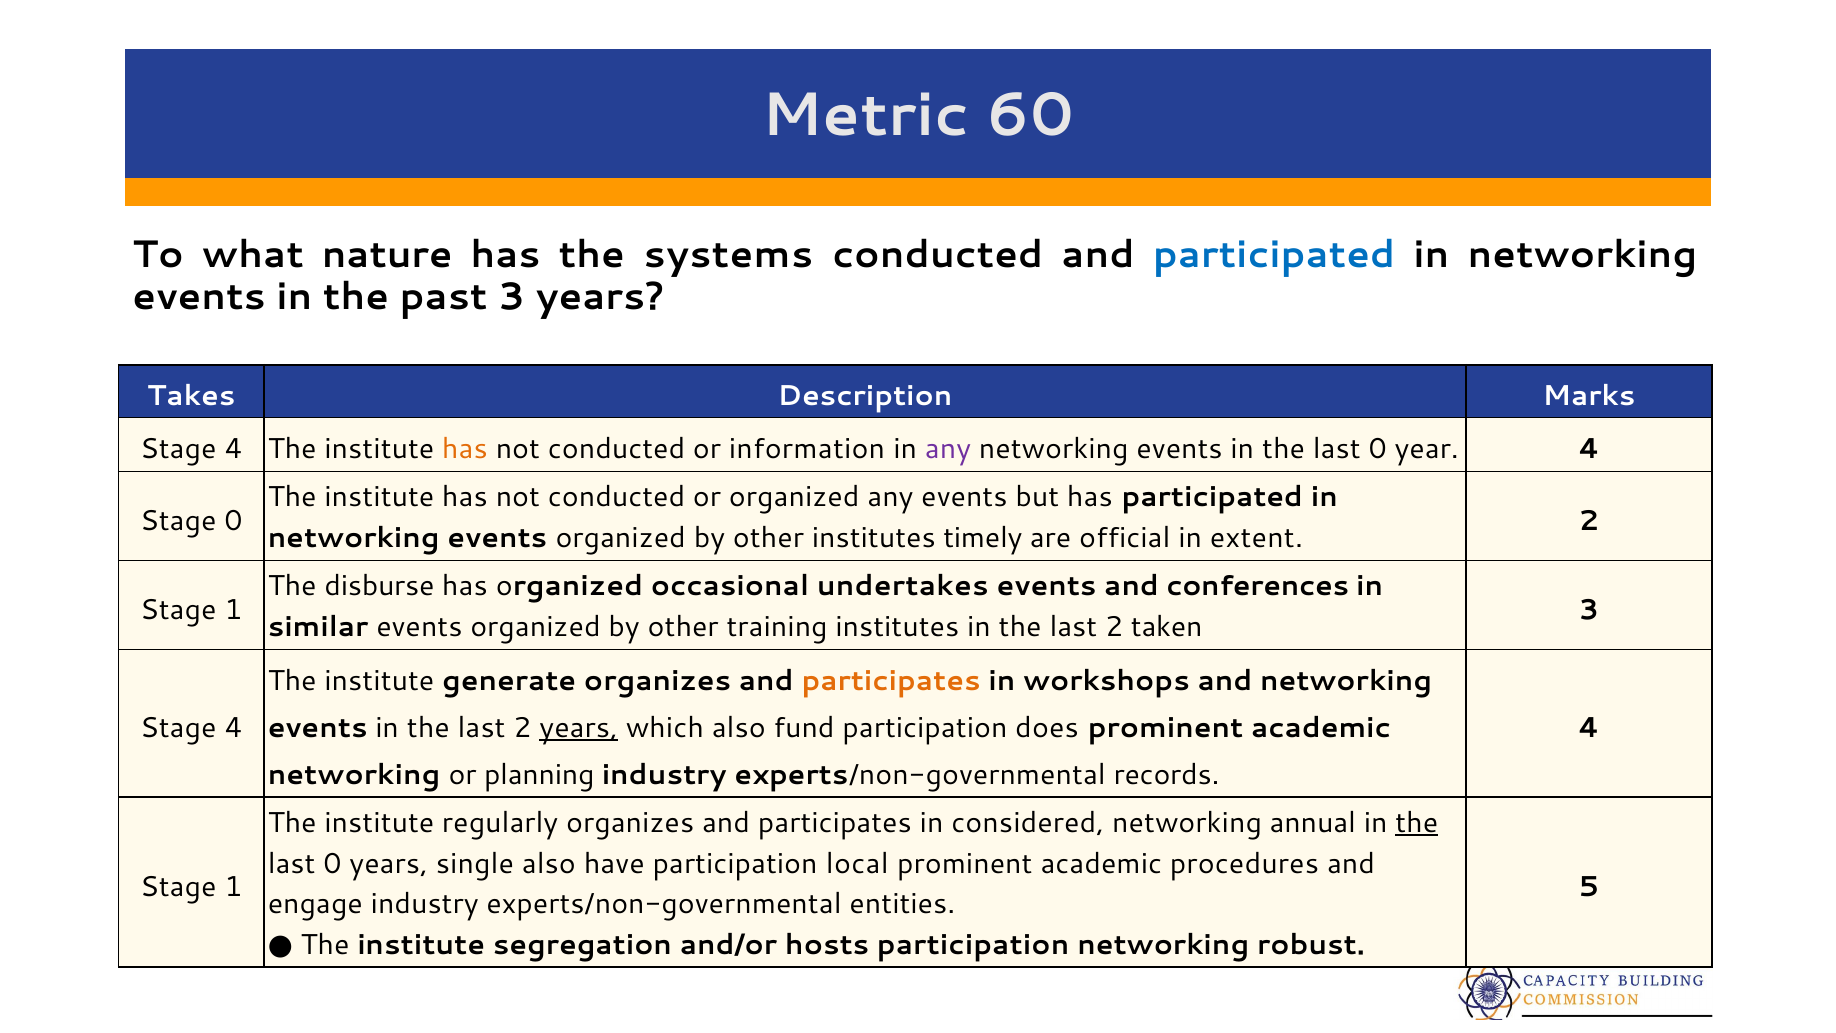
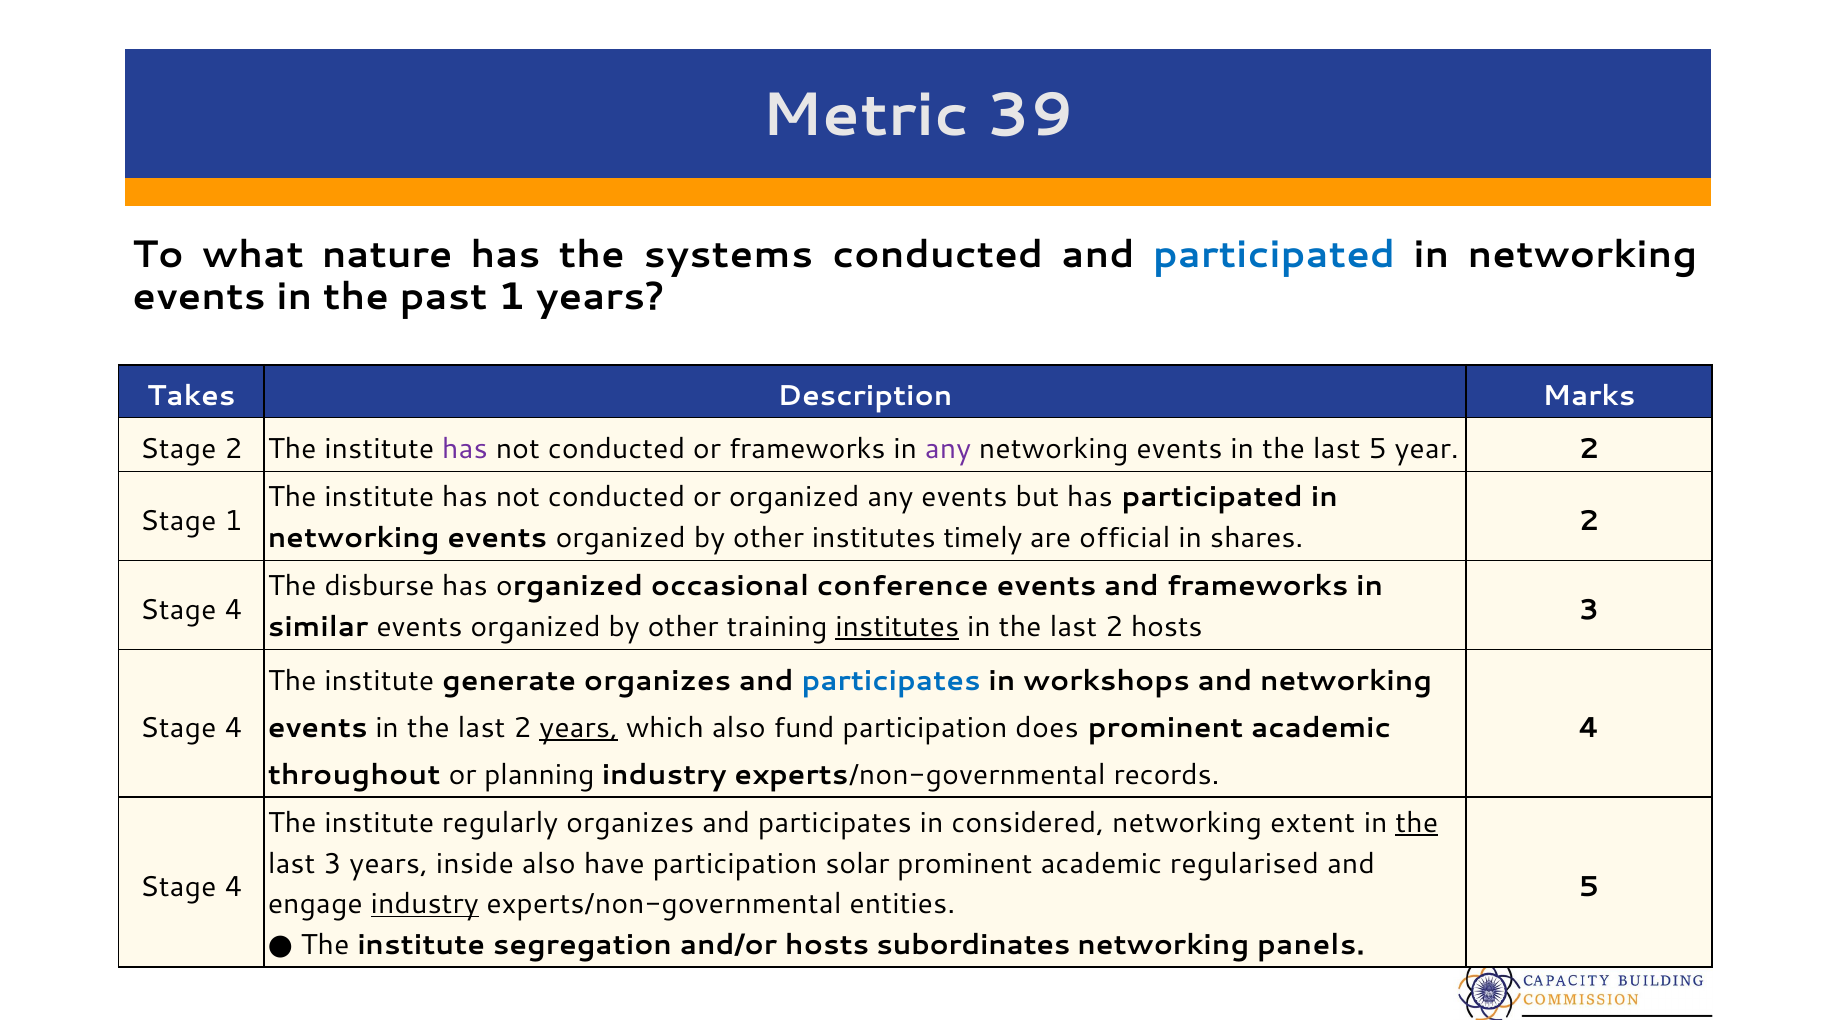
Metric 60: 60 -> 39 (1030, 115)
past 3: 3 -> 1 (512, 297)
4: 4 -> 2 (233, 449)
has colour: orange -> purple (465, 449)
or information: information -> frameworks (807, 449)
0: 0 -> 5 (1378, 449)
year 4: 4 -> 2 (1589, 449)
Stage 0: 0 -> 1 (233, 521)
extent: extent -> shares (1257, 538)
undertakes: undertakes -> conference (903, 586)
and conferences: conferences -> frameworks (1258, 586)
1: 1 -> 4 (233, 610)
institutes underline: none -> present (897, 627)
2 taken: taken -> hosts (1167, 627)
participates colour: orange -> blue (891, 681)
networking: networking -> throughout (354, 774)
annual: annual -> extent (1313, 823)
0: 0 -> 3 (333, 863)
single: single -> inside (475, 863)
local: local -> solar (858, 863)
procedures: procedures -> regularised (1244, 863)
1: 1 -> 4 (233, 887)
industry underline: none -> present (425, 904)
hosts participation: participation -> subordinates (973, 945)
robust: robust -> panels (1311, 945)
